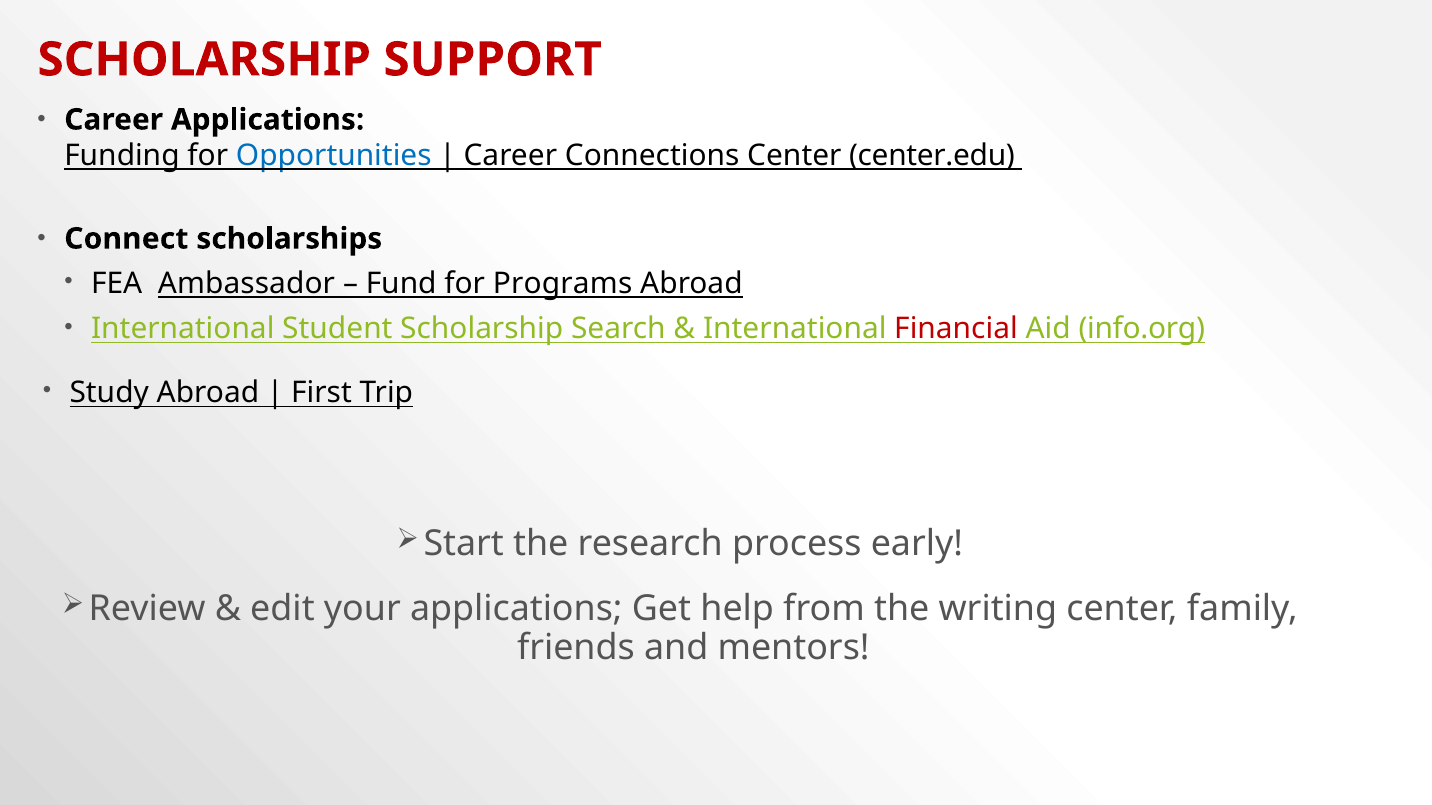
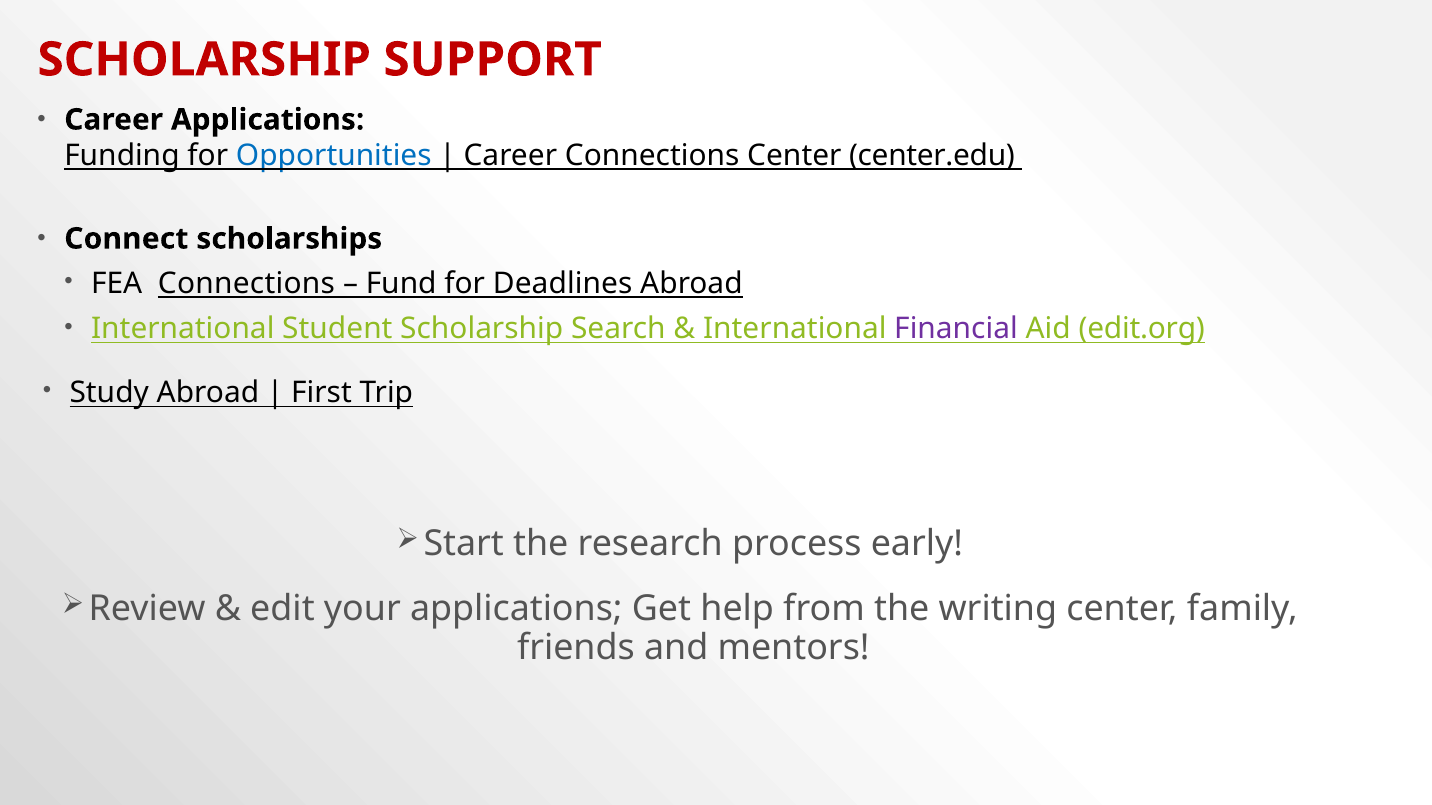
FEA Ambassador: Ambassador -> Connections (246, 284)
Programs: Programs -> Deadlines (563, 284)
Financial colour: red -> purple (956, 329)
info.org: info.org -> edit.org (1142, 329)
